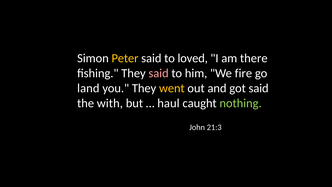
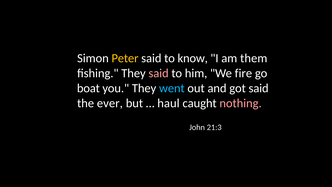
loved: loved -> know (193, 58)
there: there -> them (254, 58)
land: land -> boat (88, 88)
went colour: yellow -> light blue (172, 88)
with: with -> ever (110, 103)
nothing colour: light green -> pink (241, 103)
